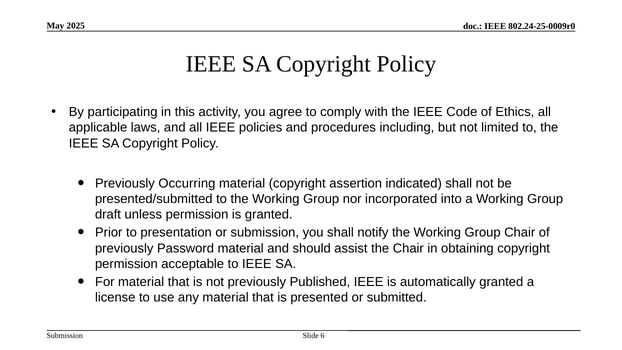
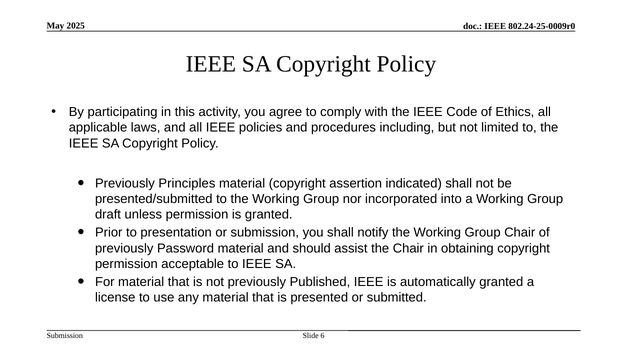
Occurring: Occurring -> Principles (187, 183)
